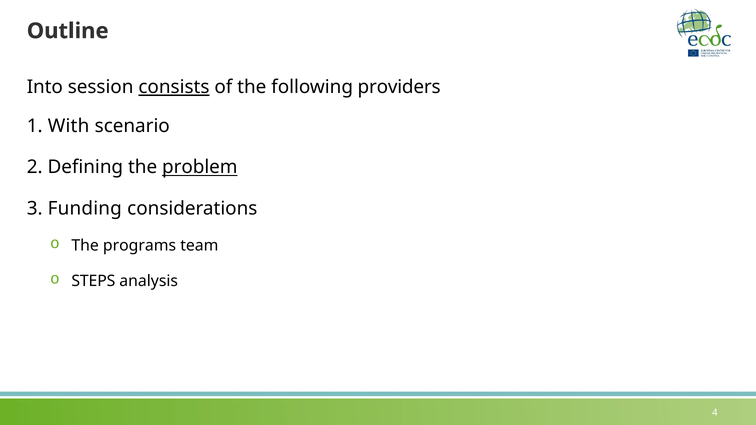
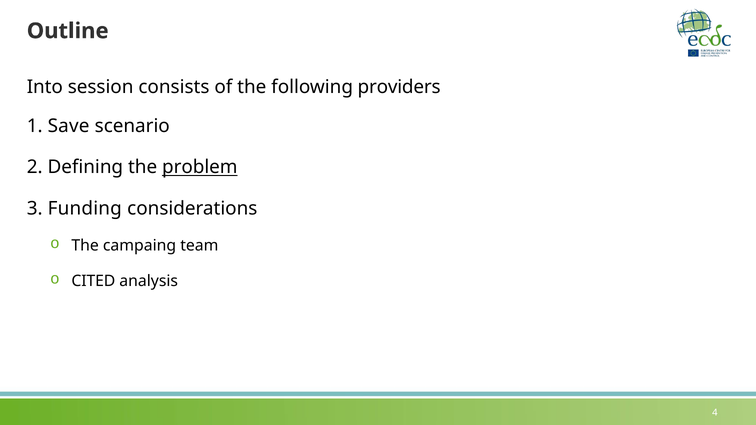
consists underline: present -> none (174, 87)
With: With -> Save (69, 126)
programs: programs -> campaing (140, 246)
STEPS: STEPS -> CITED (93, 281)
